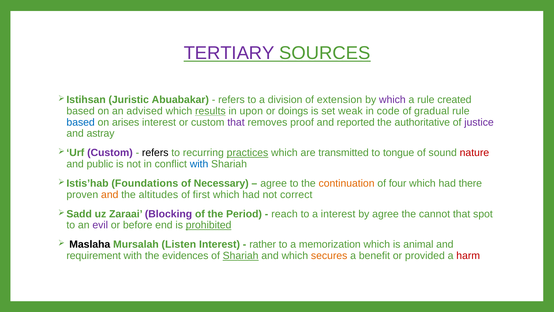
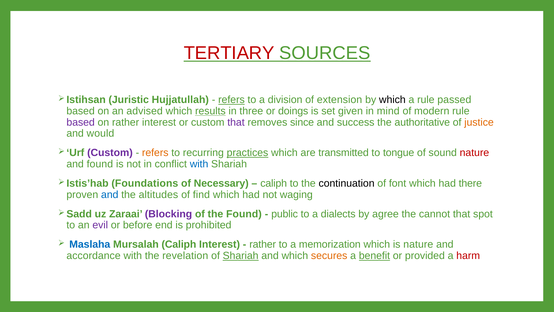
TERTIARY colour: purple -> red (229, 53)
Abuabakar: Abuabakar -> Hujjatullah (180, 100)
refers underline: none -> present (231, 100)
which colour: purple -> black (392, 100)
created: created -> passed (454, 100)
upon: upon -> three (251, 111)
weak: weak -> given (350, 111)
code: code -> mind (388, 111)
gradual: gradual -> modern (432, 111)
based colour: blue -> purple (81, 122)
on arises: arises -> rather (126, 122)
proof: proof -> since (302, 122)
reported: reported -> success (356, 122)
justice colour: purple -> orange (479, 122)
astray: astray -> would (100, 133)
refers colour: black -> orange (155, 153)
and public: public -> found (100, 164)
agree: agree -> caliph (274, 183)
continuation colour: orange -> black (347, 183)
four: four -> font (398, 183)
and colour: orange -> blue (110, 194)
first: first -> find (201, 194)
correct: correct -> waging (296, 194)
the Period: Period -> Found (244, 214)
reach: reach -> public (285, 214)
a interest: interest -> dialects (338, 214)
prohibited underline: present -> none (209, 225)
Maslaha colour: black -> blue (90, 244)
Mursalah Listen: Listen -> Caliph (179, 244)
is animal: animal -> nature (418, 244)
requirement: requirement -> accordance (94, 255)
evidences: evidences -> revelation (185, 255)
benefit underline: none -> present (374, 255)
